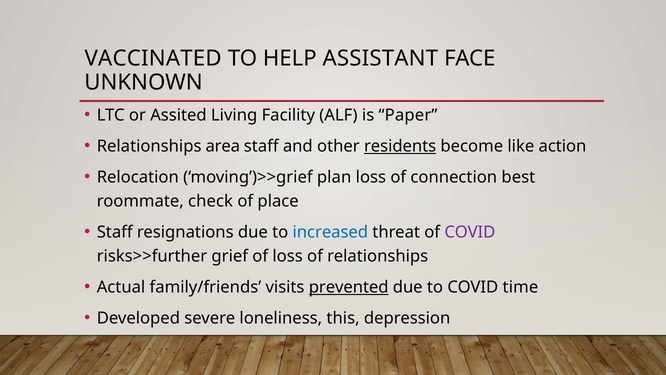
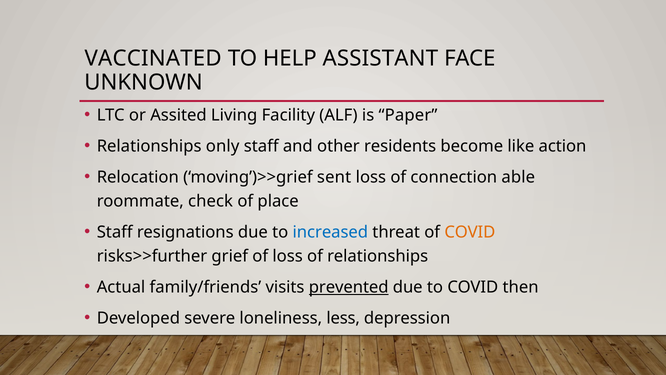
area: area -> only (223, 146)
residents underline: present -> none (400, 146)
plan: plan -> sent (334, 177)
best: best -> able (518, 177)
COVID colour: purple -> orange (470, 232)
time: time -> then (521, 287)
this: this -> less (343, 318)
